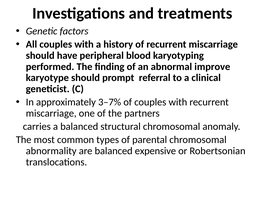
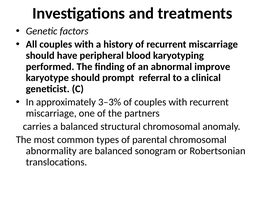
3–7%: 3–7% -> 3–3% (110, 102)
expensive: expensive -> sonogram (155, 151)
